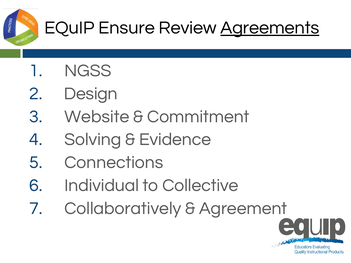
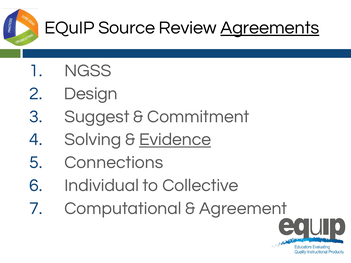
Ensure: Ensure -> Source (127, 28)
Website: Website -> Suggest (97, 117)
Evidence underline: none -> present (175, 140)
Collaboratively: Collaboratively -> Computational (123, 209)
